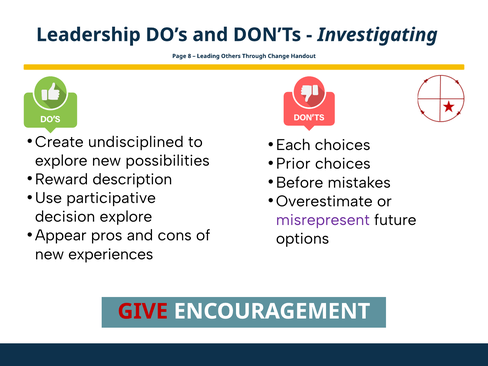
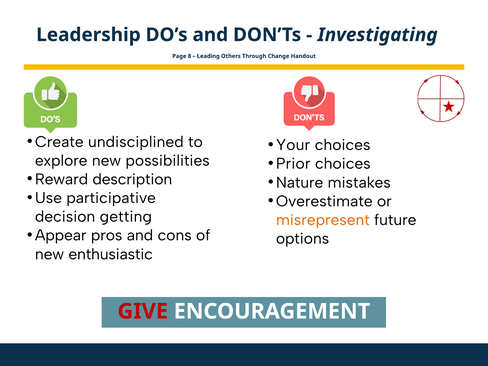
Each: Each -> Your (293, 145)
Before: Before -> Nature (300, 183)
decision explore: explore -> getting (126, 217)
misrepresent colour: purple -> orange (323, 220)
experiences: experiences -> enthusiastic (111, 254)
